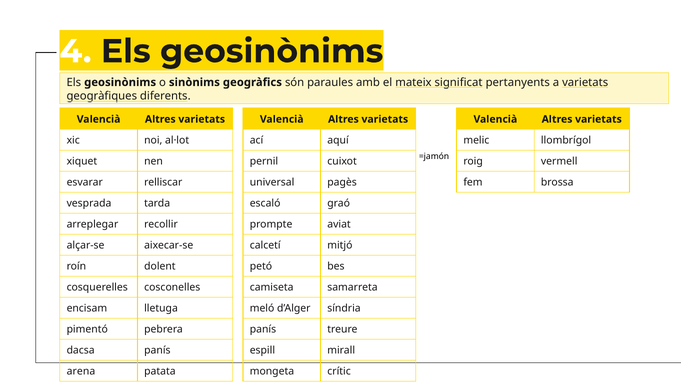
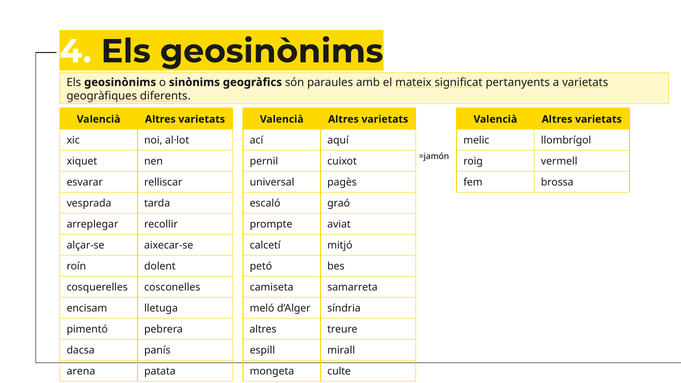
panís: panís -> altres (263, 329)
crític: crític -> culte (339, 371)
